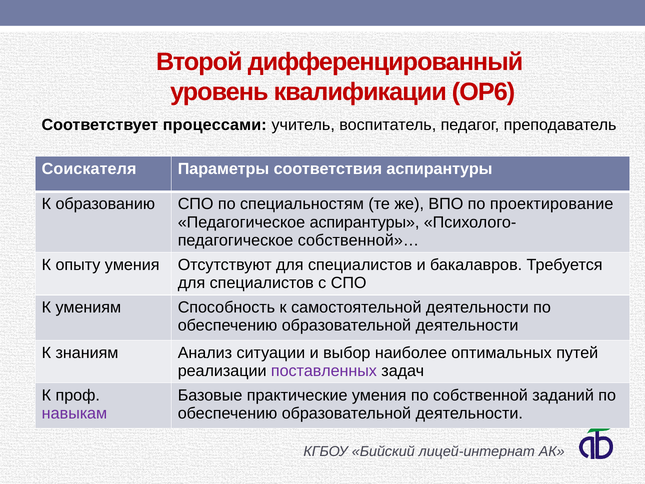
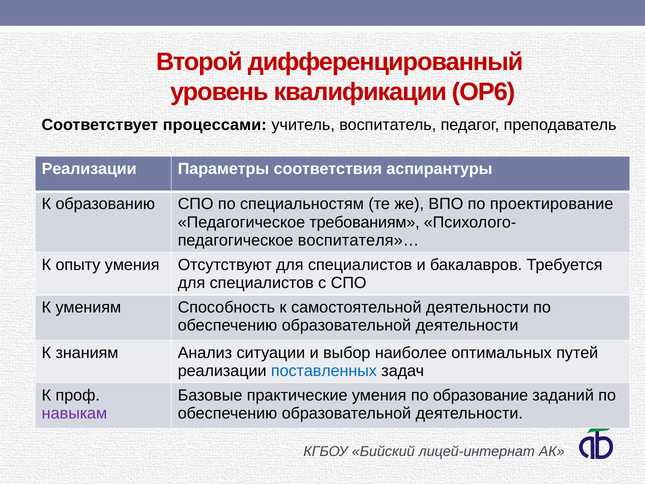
Соискателя: Соискателя -> Реализации (89, 169)
Педагогическое аспирантуры: аспирантуры -> требованиям (365, 222)
собственной»…: собственной»… -> воспитателя»… (358, 240)
поставленных colour: purple -> blue (324, 371)
собственной: собственной -> образование (481, 395)
